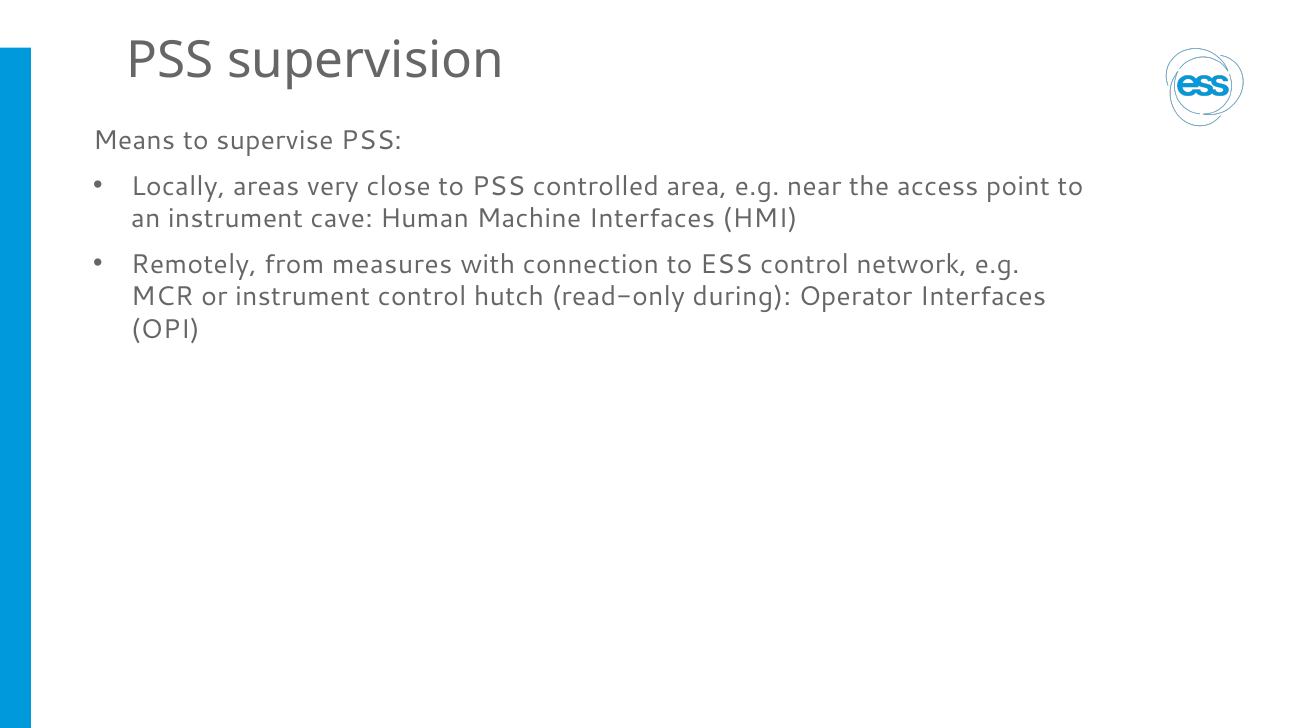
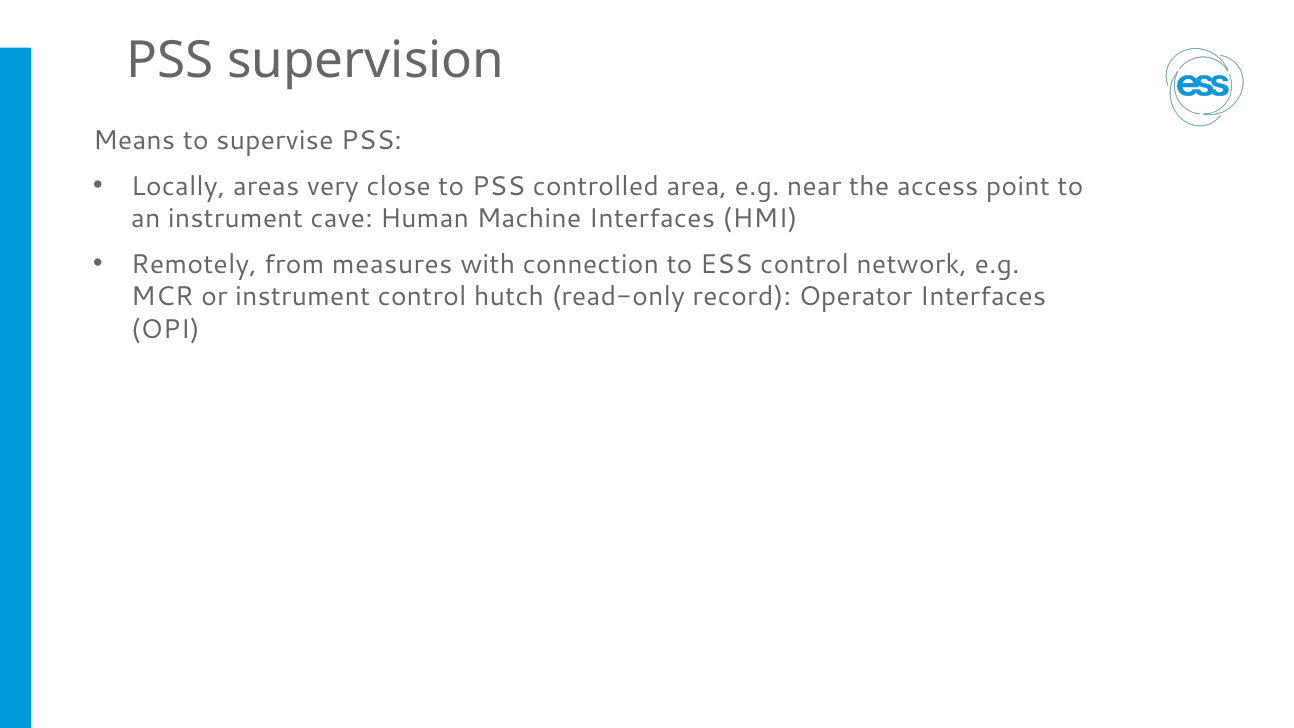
during: during -> record (742, 297)
